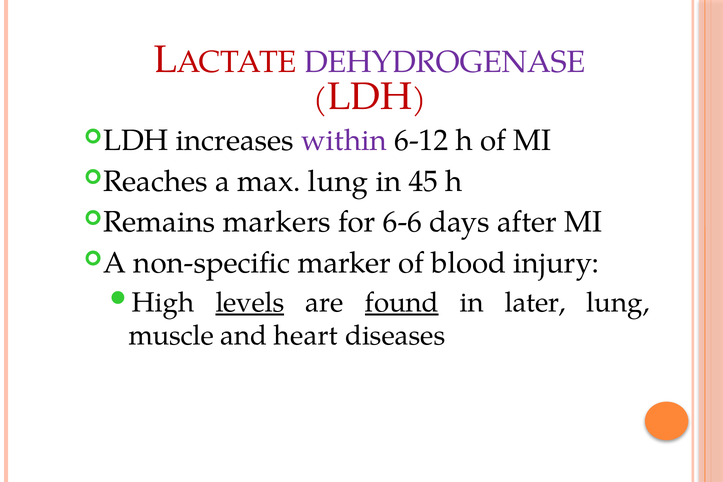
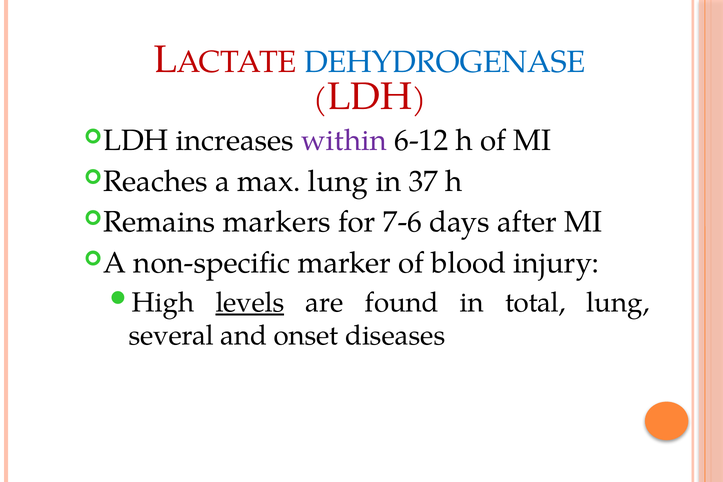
DEHYDROGENASE colour: purple -> blue (445, 62)
45: 45 -> 37 (423, 181)
6-6: 6-6 -> 7-6 (402, 222)
found underline: present -> none (402, 303)
later: later -> total (535, 303)
muscle: muscle -> several (171, 336)
heart: heart -> onset (306, 336)
